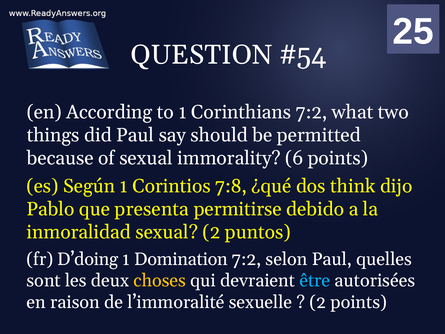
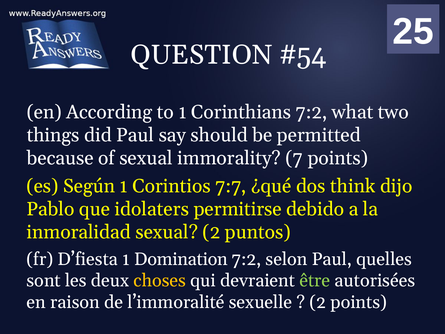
6: 6 -> 7 (294, 158)
7:8: 7:8 -> 7:7 (231, 186)
presenta: presenta -> idolaters (152, 209)
D’doing: D’doing -> D’fiesta (88, 259)
être colour: light blue -> light green (315, 280)
